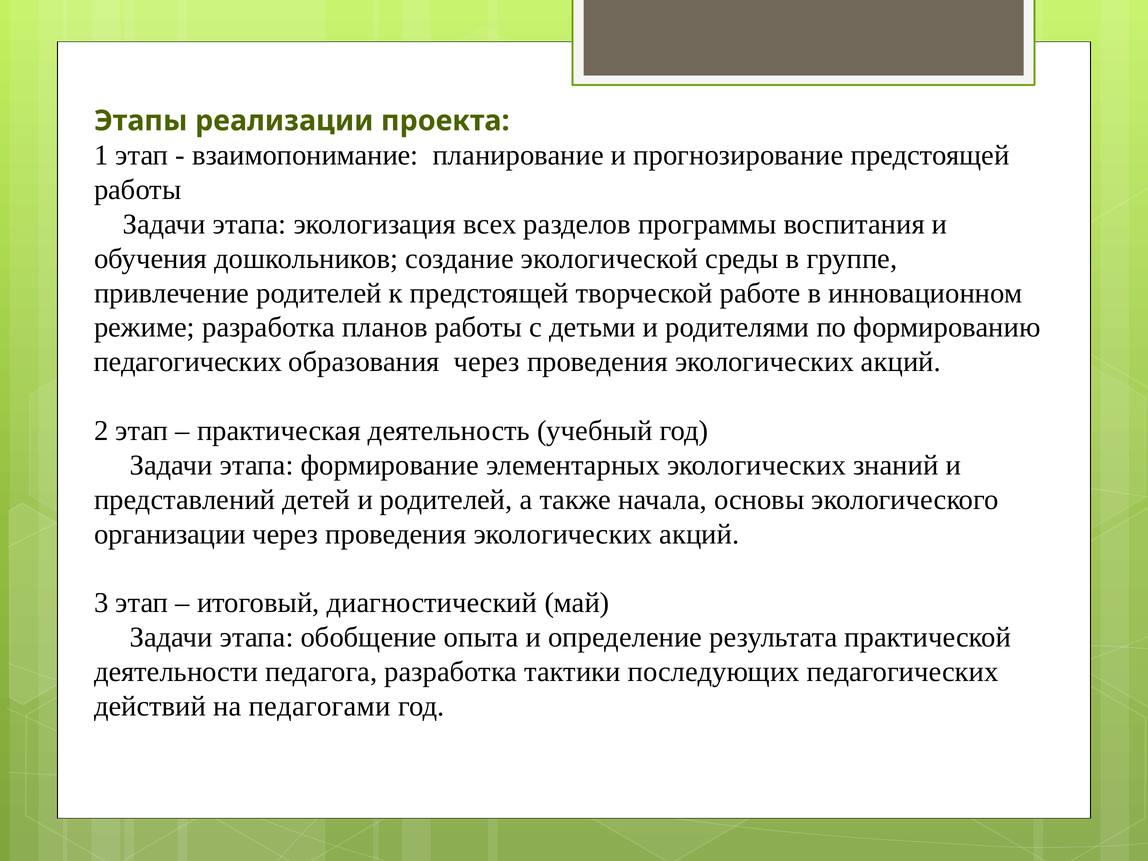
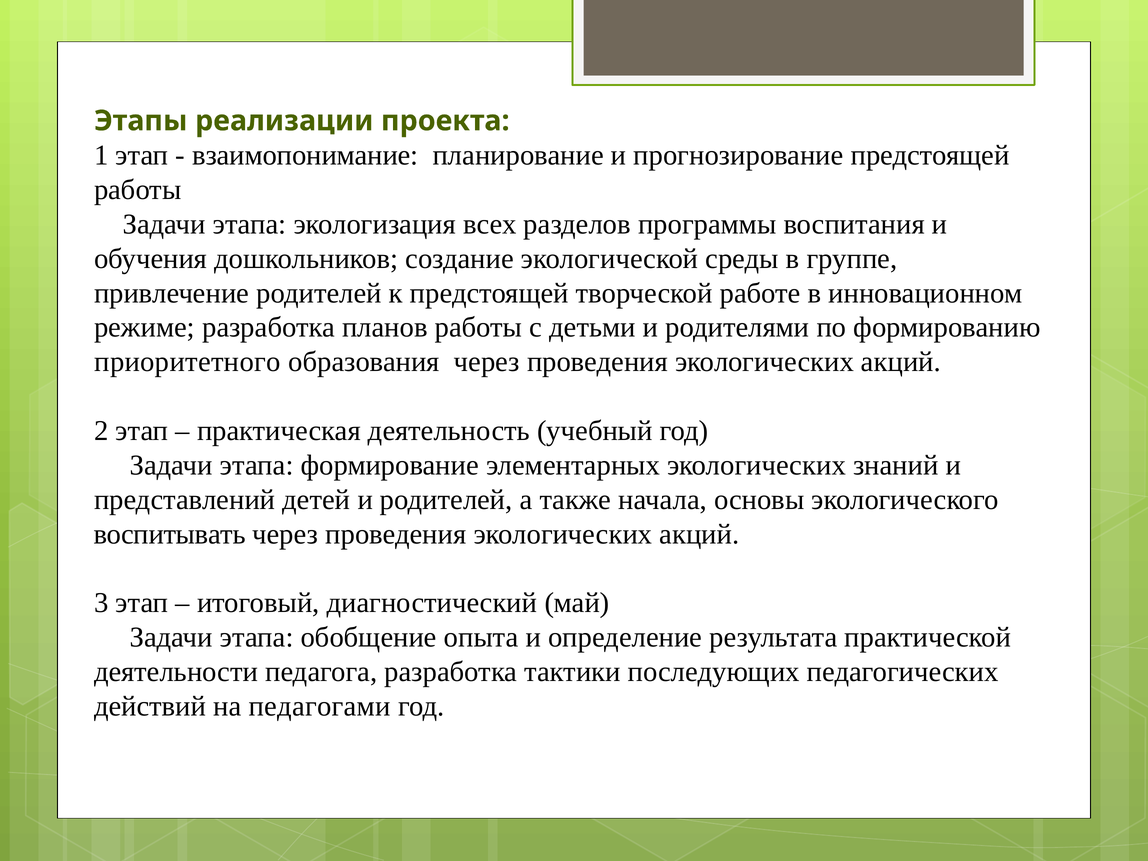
педагогических: педагогических -> приоритетного (187, 362)
организации: организации -> воспитывать (170, 534)
